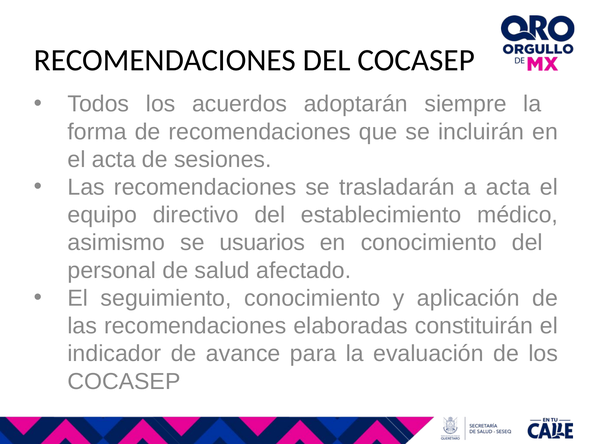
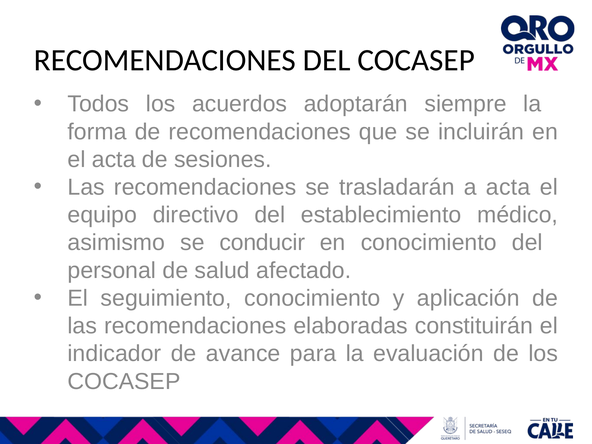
usuarios: usuarios -> conducir (262, 243)
